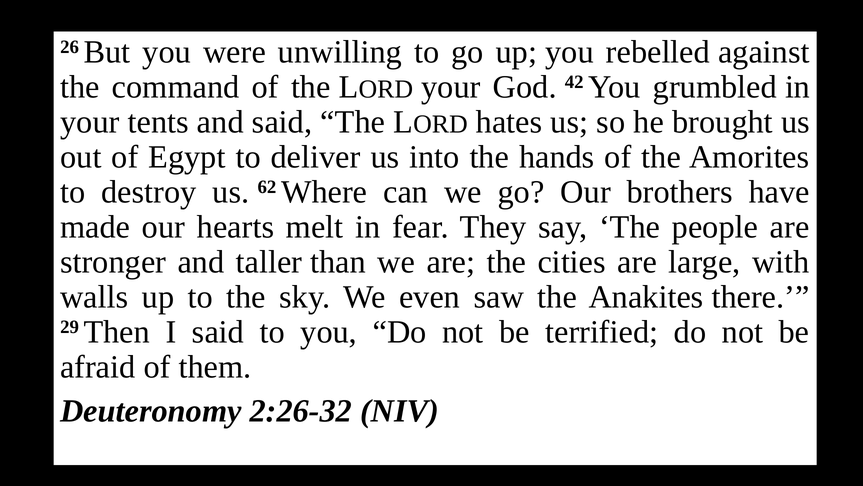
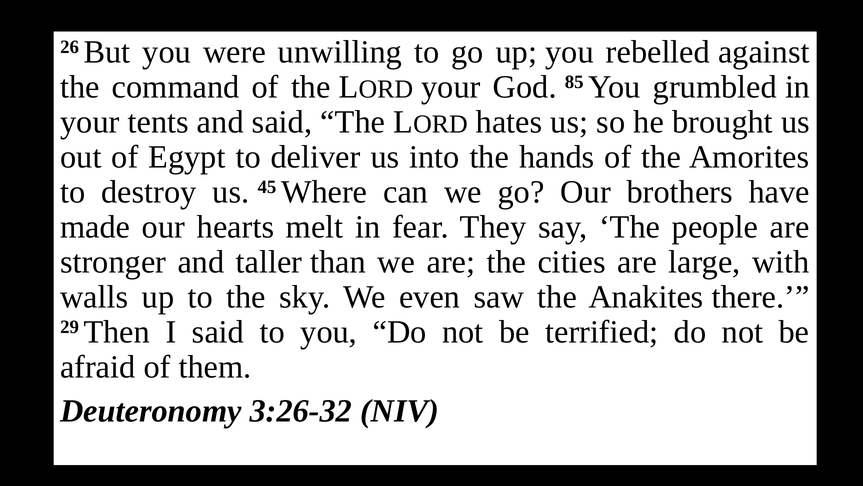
42: 42 -> 85 (574, 82)
62: 62 -> 45 (267, 187)
2:26-32: 2:26-32 -> 3:26-32 (301, 411)
